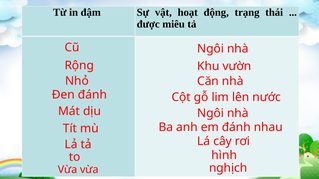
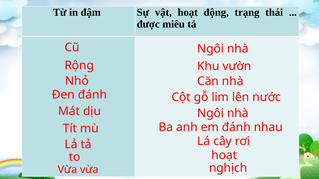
to hình: hình -> hoạt (224, 156)
